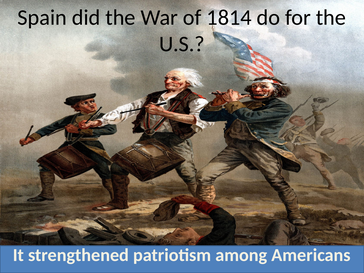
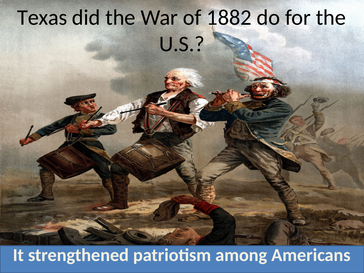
Spain: Spain -> Texas (42, 17)
1814: 1814 -> 1882 (229, 17)
